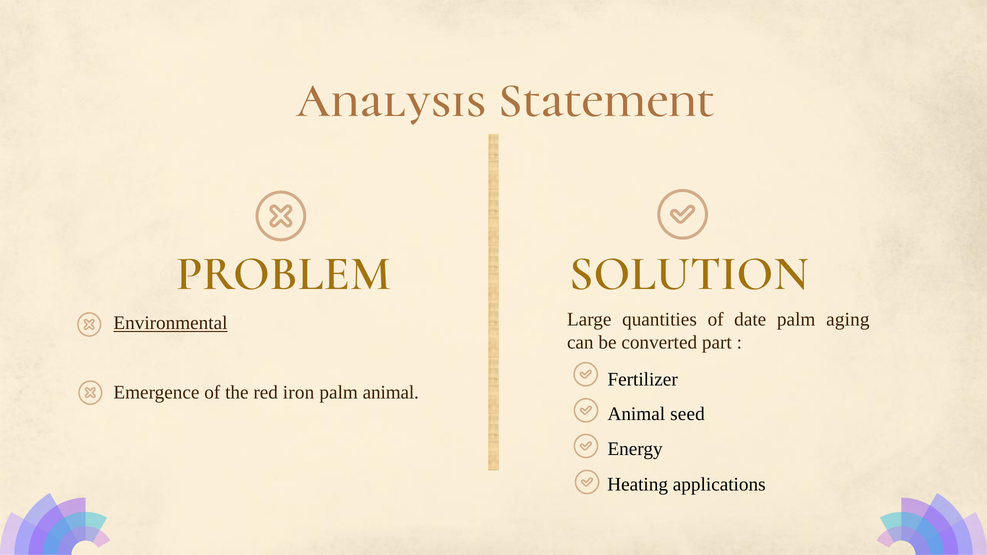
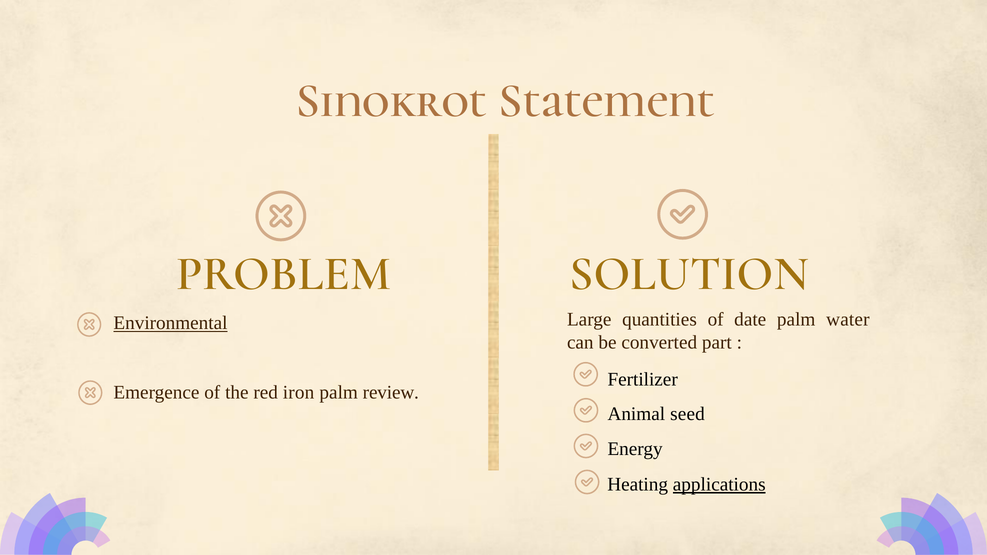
Analysis: Analysis -> Sinokrot (391, 100)
aging: aging -> water (848, 320)
palm animal: animal -> review (391, 392)
applications underline: none -> present (719, 485)
